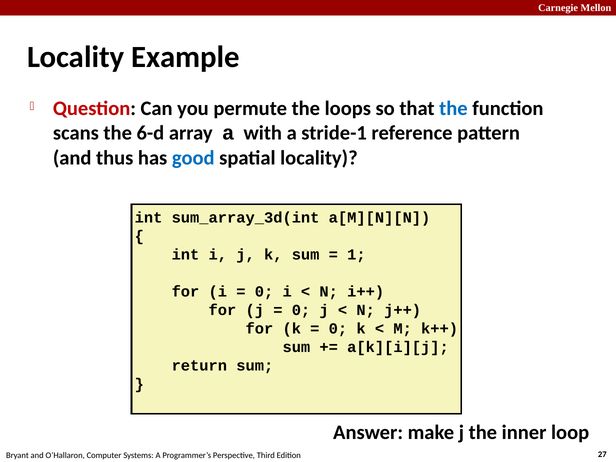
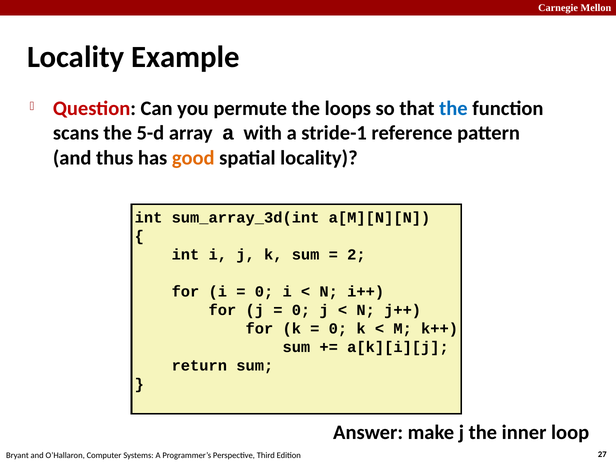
6-d: 6-d -> 5-d (150, 133)
good colour: blue -> orange (193, 158)
1: 1 -> 2 (356, 255)
